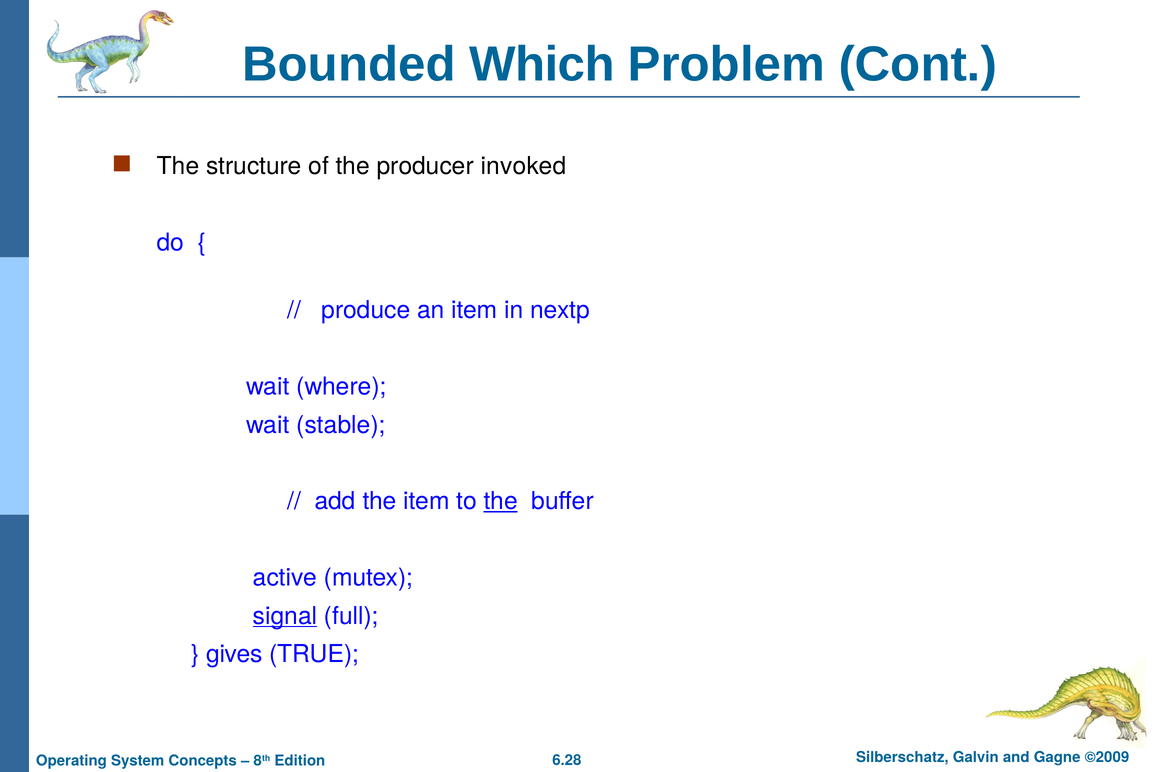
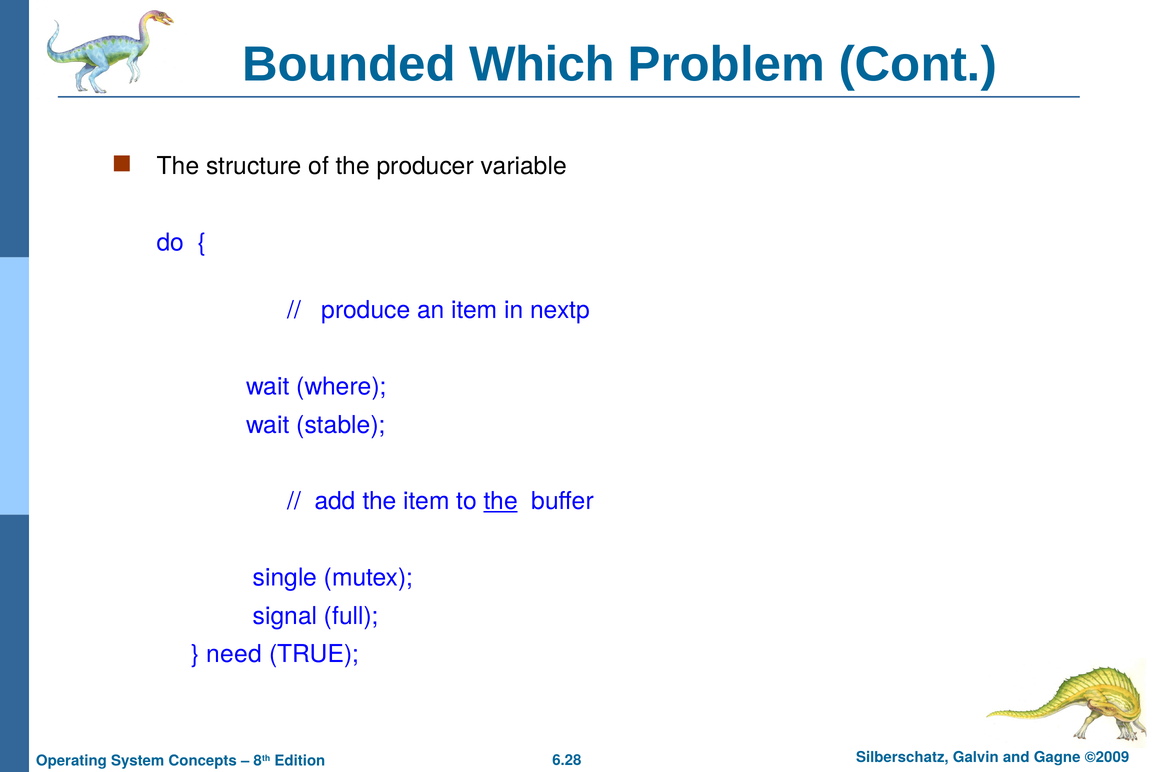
invoked: invoked -> variable (524, 166)
active: active -> single (285, 577)
signal underline: present -> none (285, 615)
gives: gives -> need (234, 654)
